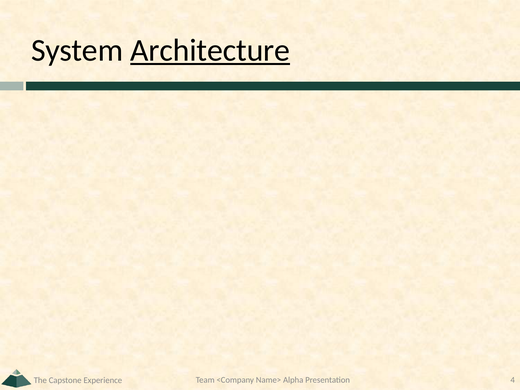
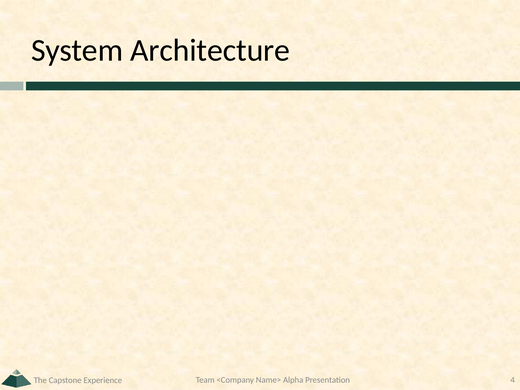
Architecture underline: present -> none (210, 50)
